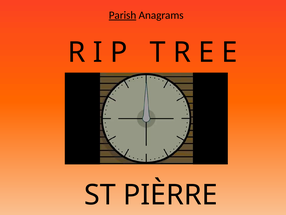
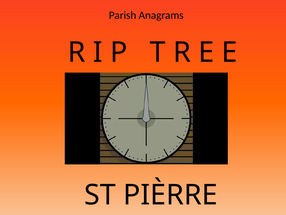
Parish underline: present -> none (123, 15)
